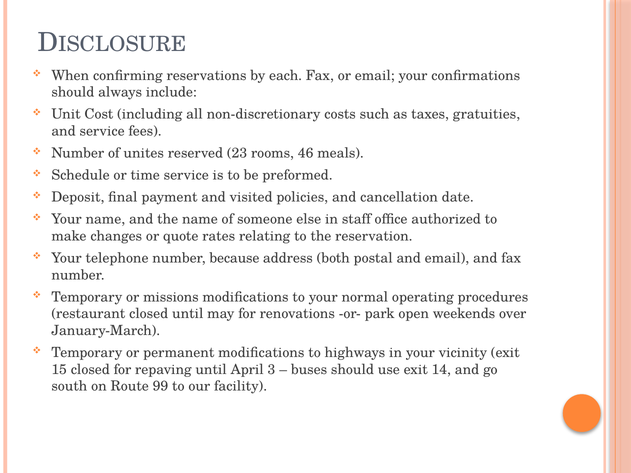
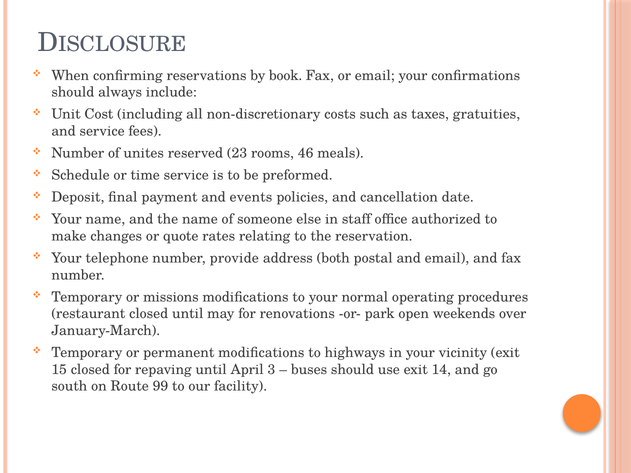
each: each -> book (286, 76)
visited: visited -> events (251, 197)
because: because -> provide (234, 258)
